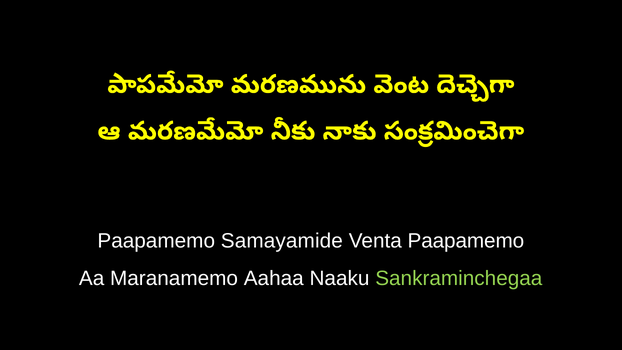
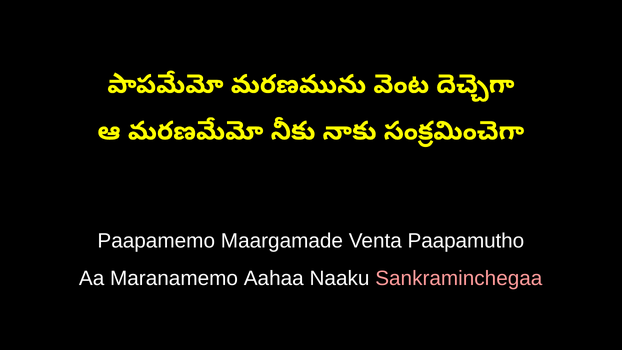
Samayamide: Samayamide -> Maargamade (282, 241)
Venta Paapamemo: Paapamemo -> Paapamutho (466, 241)
Sankraminchegaa colour: light green -> pink (459, 278)
